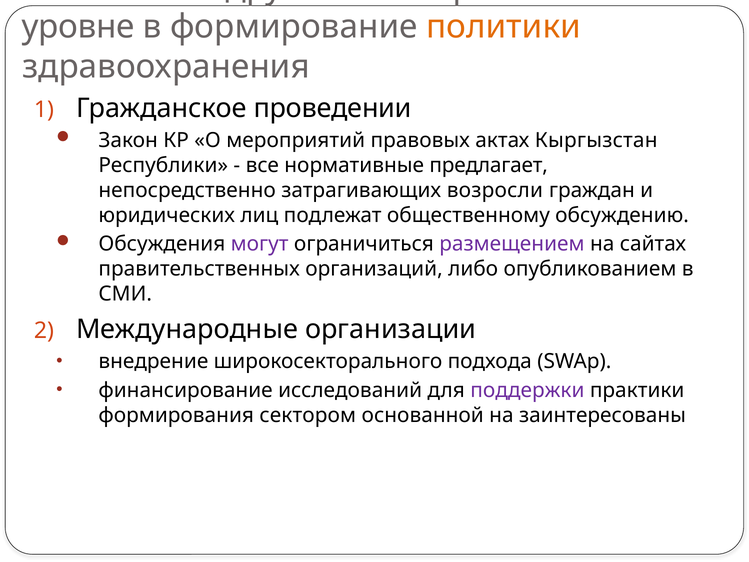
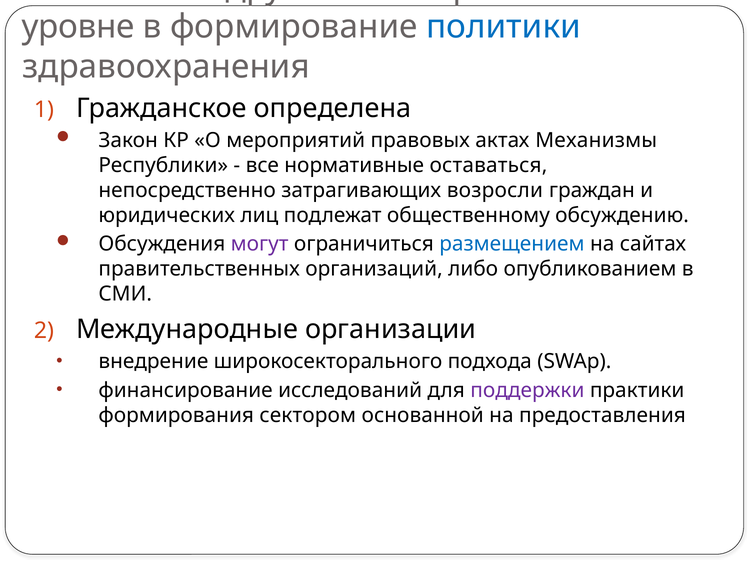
политики colour: orange -> blue (504, 27)
проведении: проведении -> определена (333, 108)
Кыргызстан: Кыргызстан -> Механизмы (596, 140)
предлагает: предлагает -> оставаться (488, 165)
размещением colour: purple -> blue (512, 244)
заинтересованы: заинтересованы -> предоставления (602, 415)
